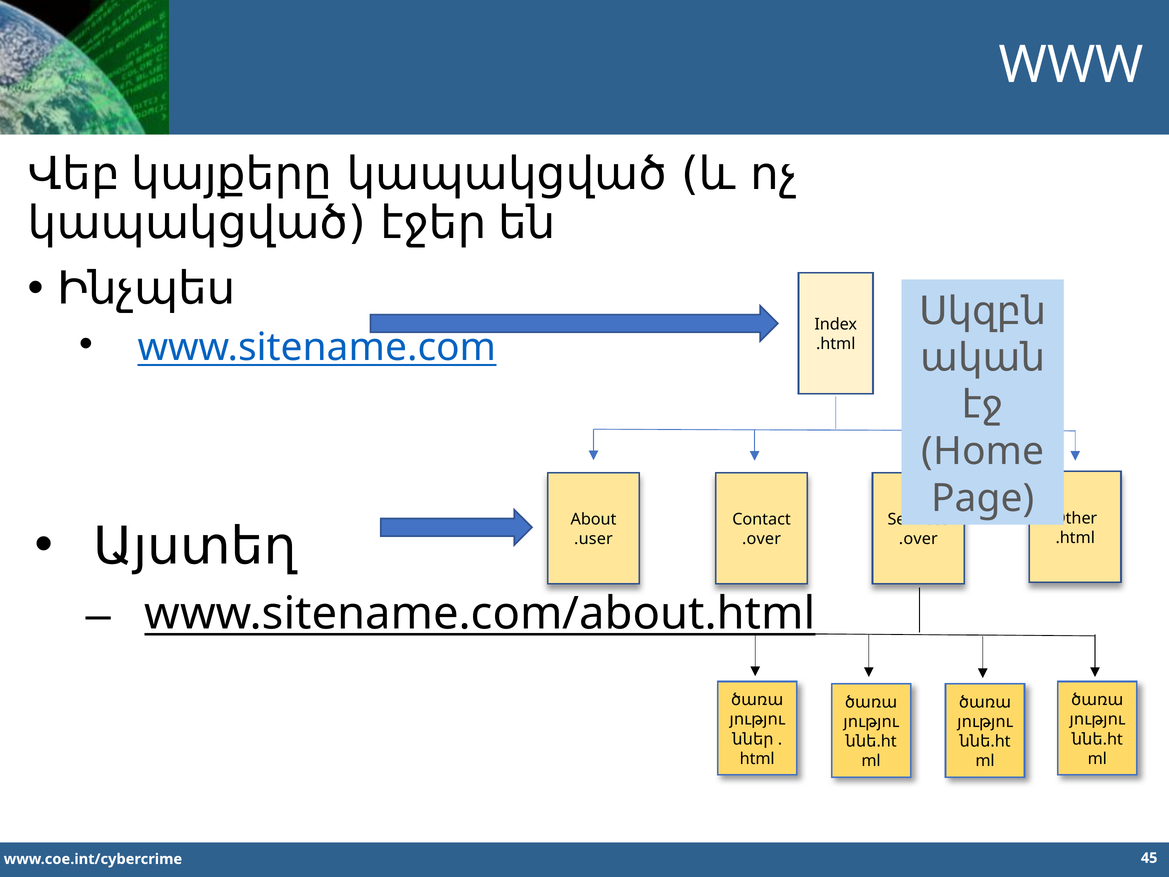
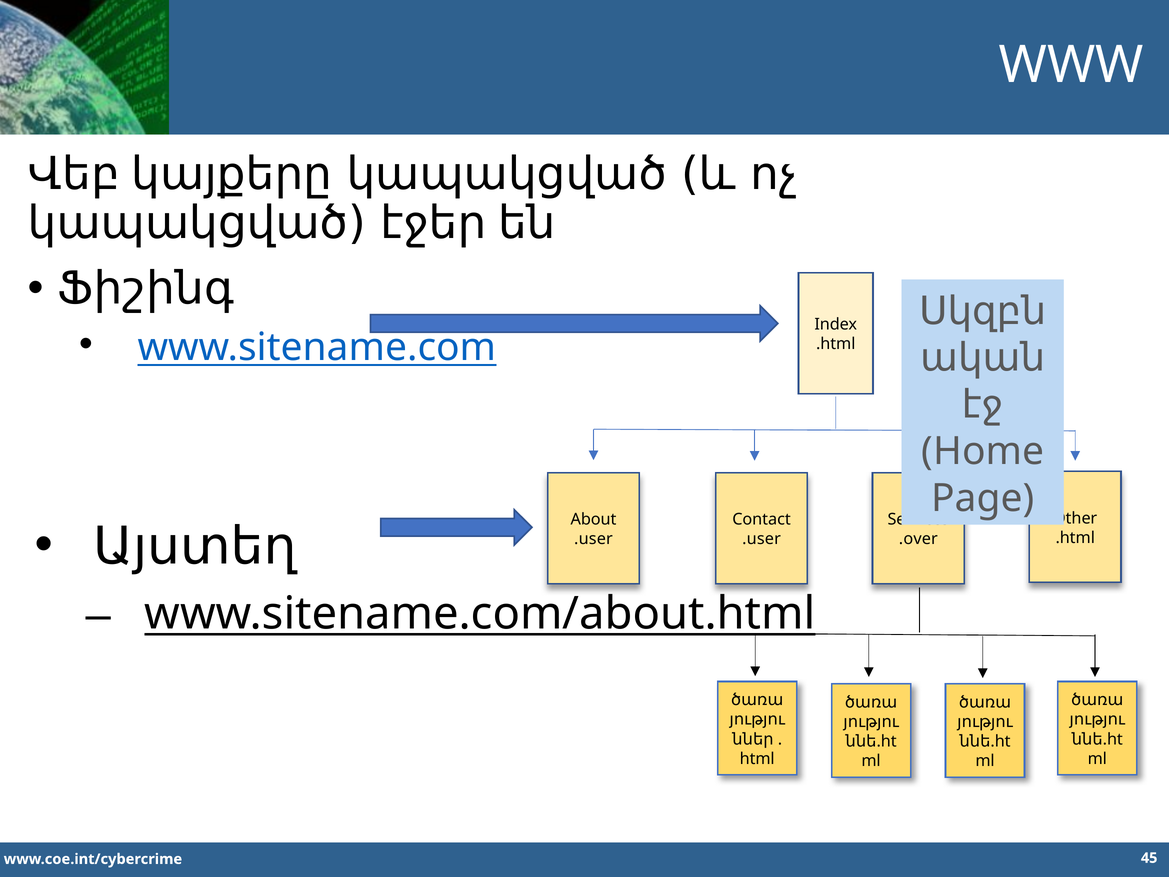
Ինչպես: Ինչպես -> Ֆիշինգ (146, 289)
.over: .over -> .user (762, 539)
